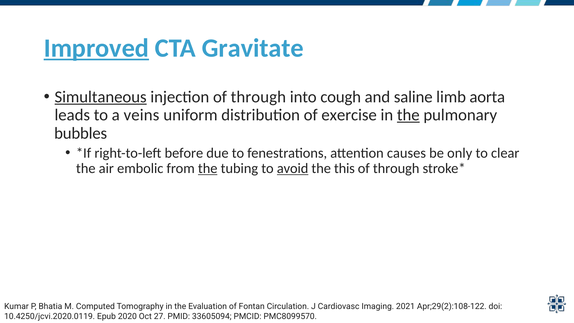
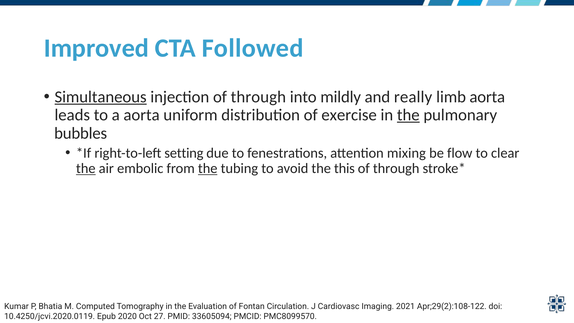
Improved underline: present -> none (96, 48)
Gravitate: Gravitate -> Followed (253, 48)
cough: cough -> mildly (341, 97)
saline: saline -> really (413, 97)
a veins: veins -> aorta (142, 115)
before: before -> setting (184, 153)
causes: causes -> mixing (406, 153)
only: only -> flow (460, 153)
the underline: none -> present (86, 168)
avoid underline: present -> none (293, 168)
